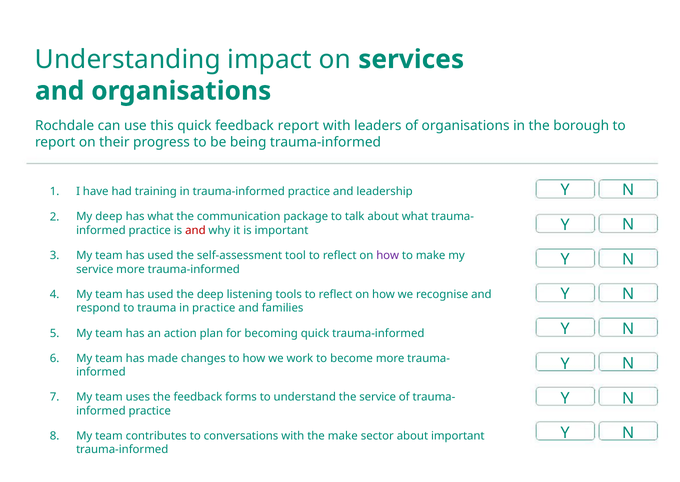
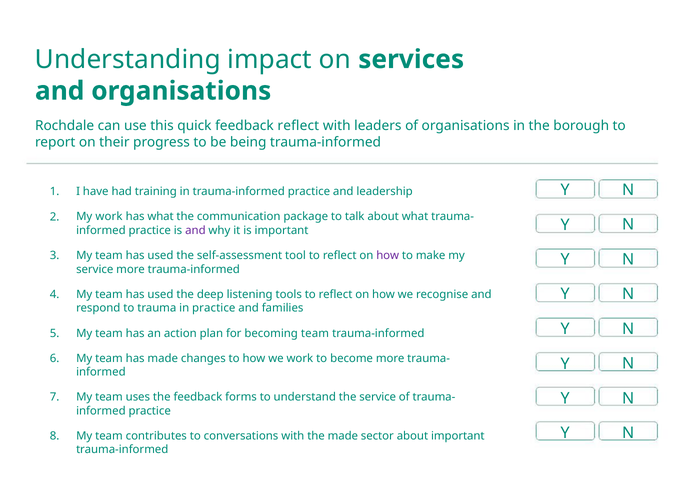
feedback report: report -> reflect (298, 126)
My deep: deep -> work (109, 217)
and colour: red -> purple (195, 231)
becoming quick: quick -> team (315, 333)
the make: make -> made (343, 436)
